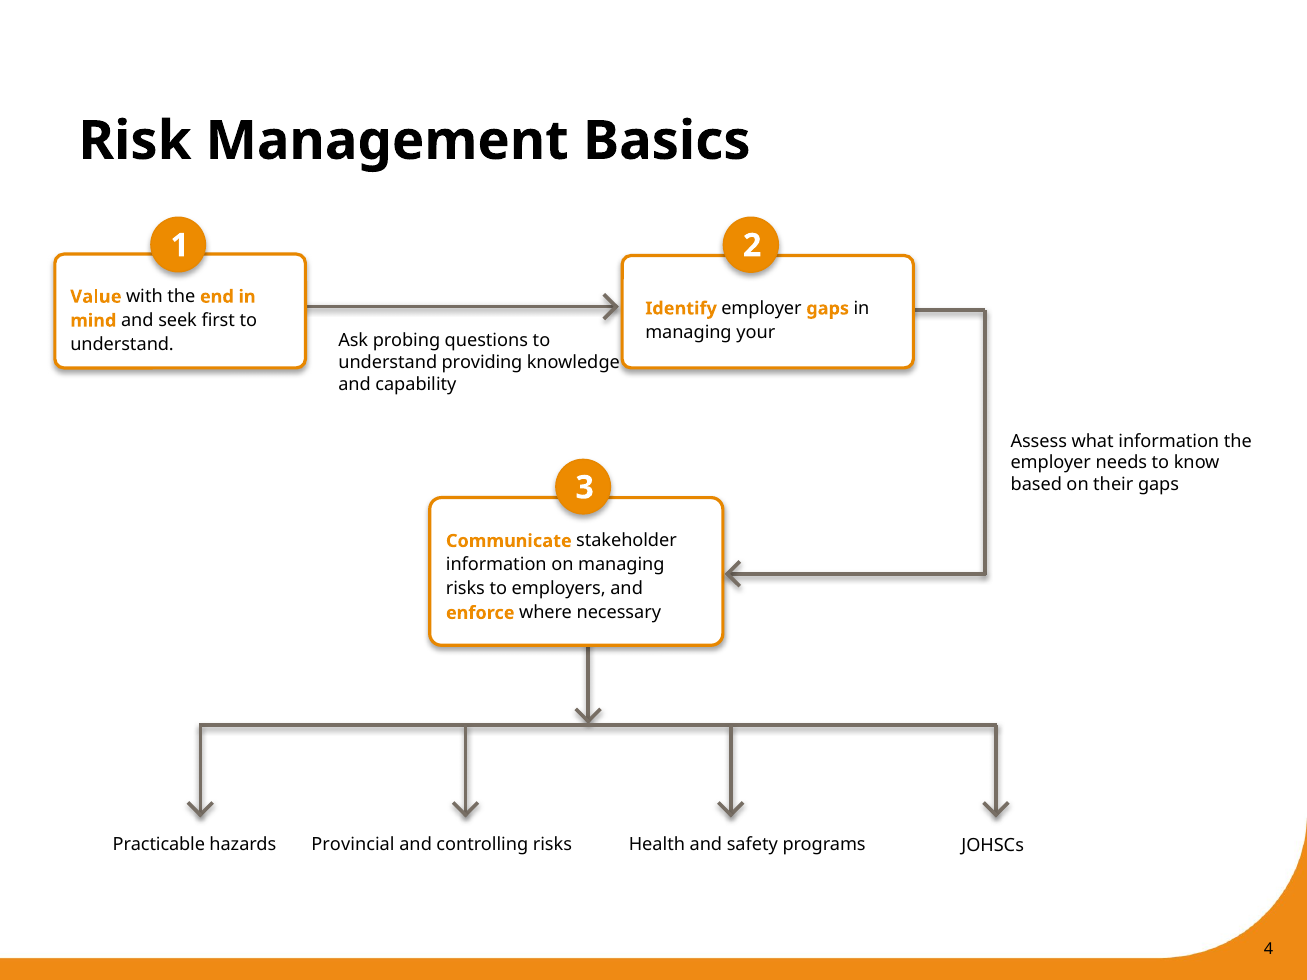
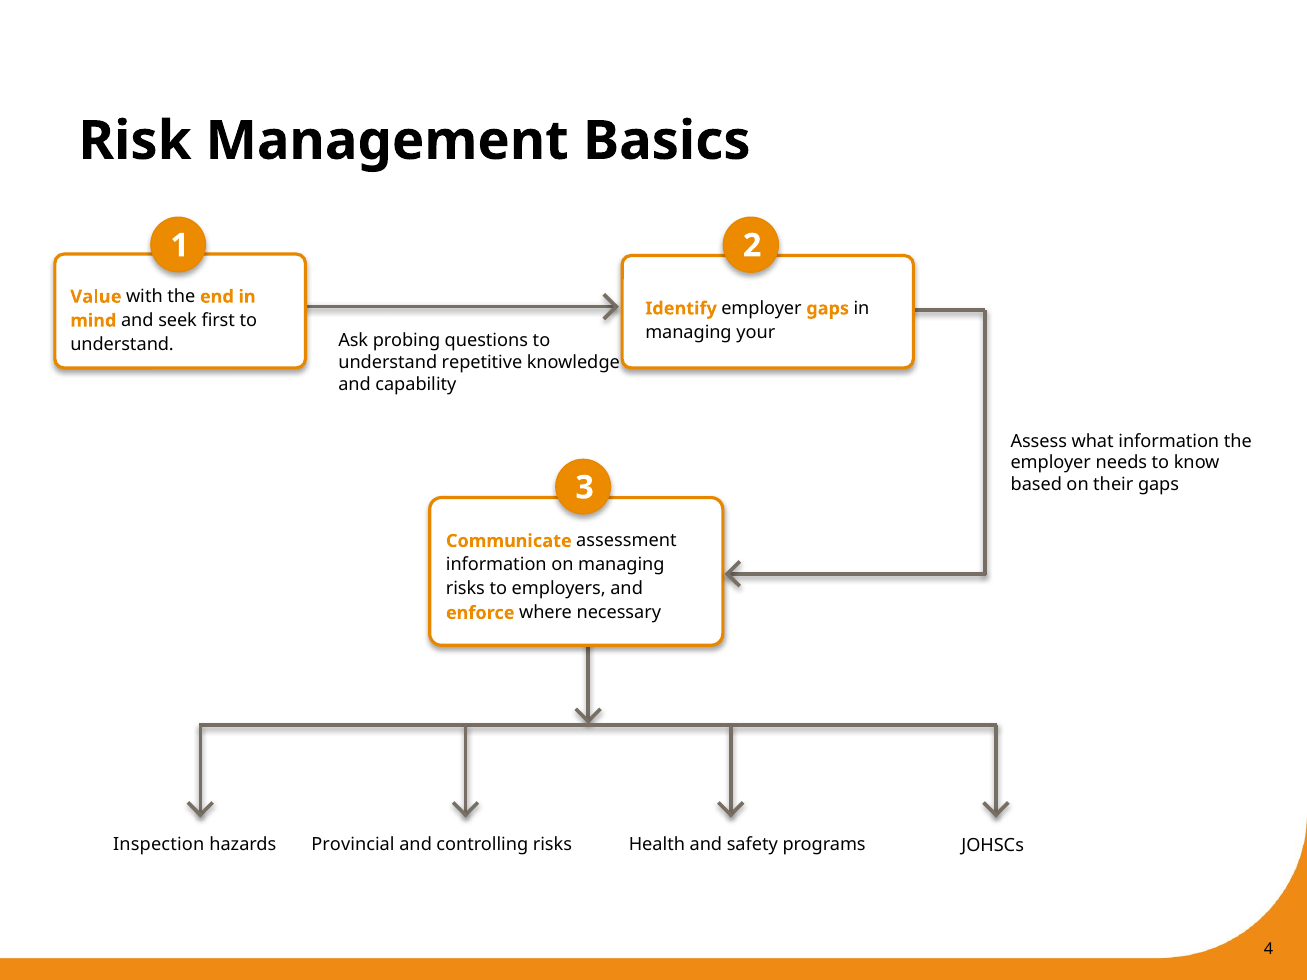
providing: providing -> repetitive (482, 363)
stakeholder: stakeholder -> assessment (626, 541)
Practicable: Practicable -> Inspection (159, 845)
